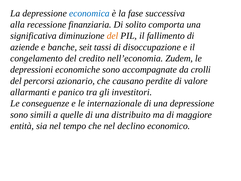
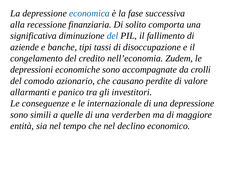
del colour: orange -> blue (113, 36)
seit: seit -> tipi (86, 47)
percorsi: percorsi -> comodo (39, 81)
distribuito: distribuito -> verderben (131, 115)
